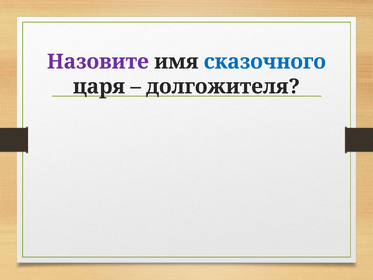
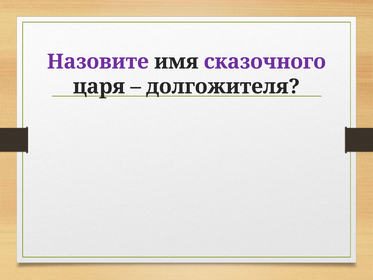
сказочного colour: blue -> purple (265, 62)
